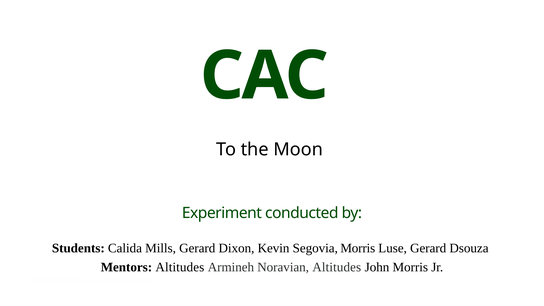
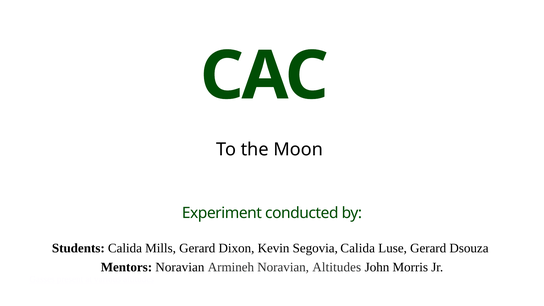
Segovia Morris: Morris -> Calida (358, 248)
Mentors Altitudes: Altitudes -> Noravian (180, 267)
